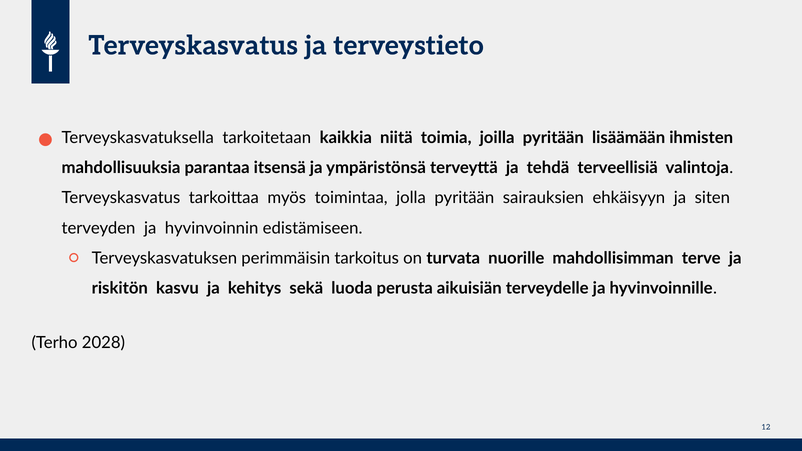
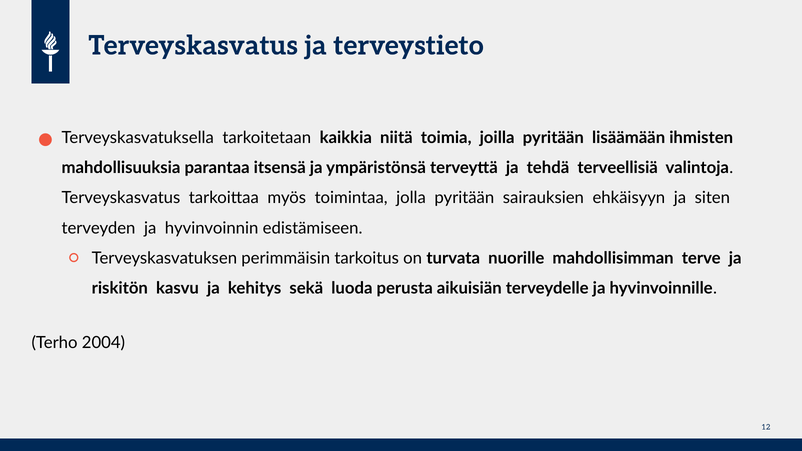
2028: 2028 -> 2004 (103, 343)
